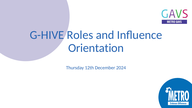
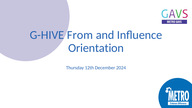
Roles: Roles -> From (80, 35)
